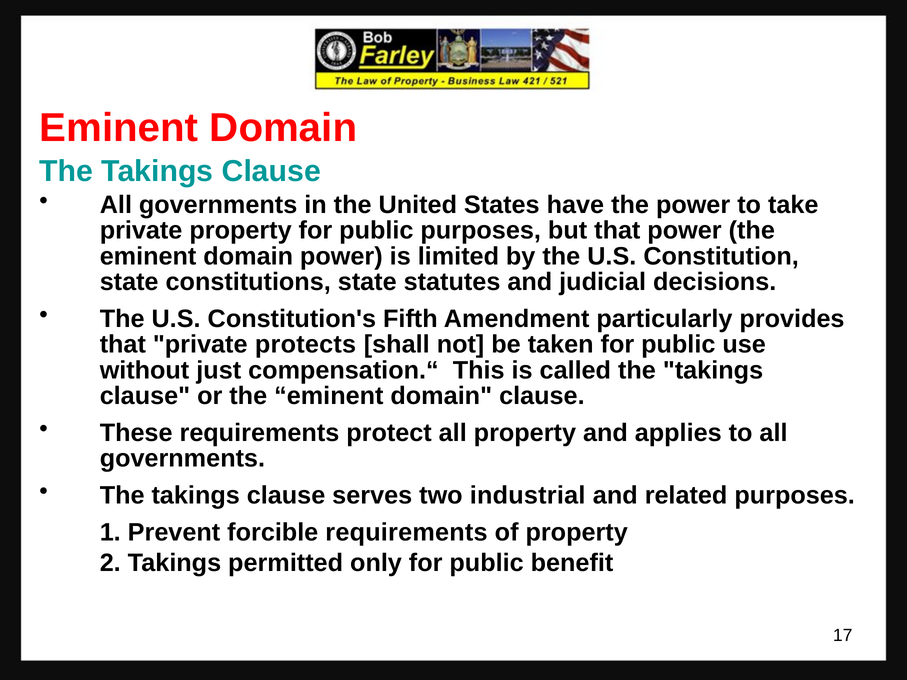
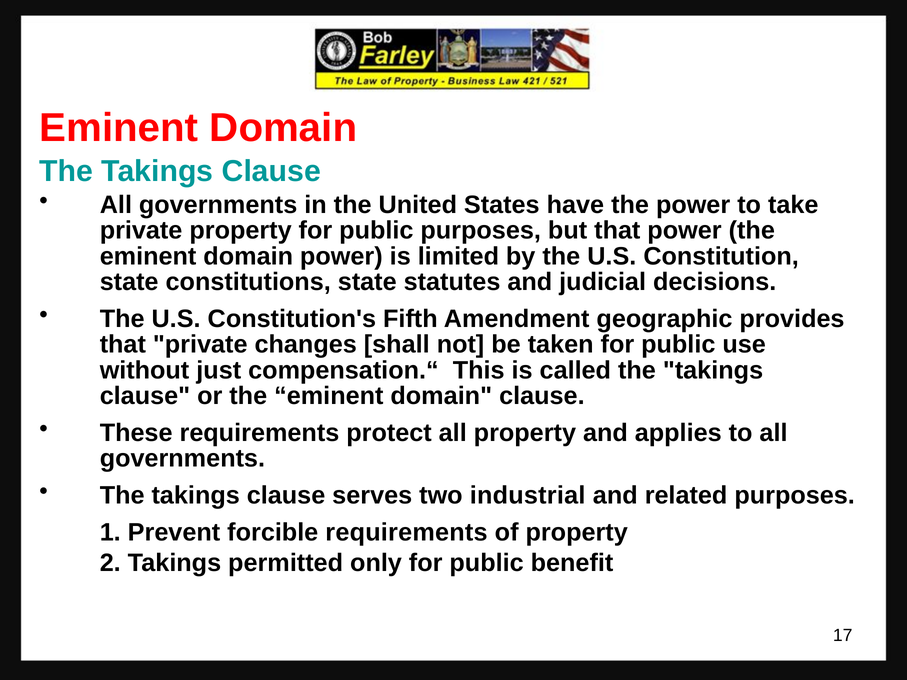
particularly: particularly -> geographic (664, 319)
protects: protects -> changes (306, 345)
